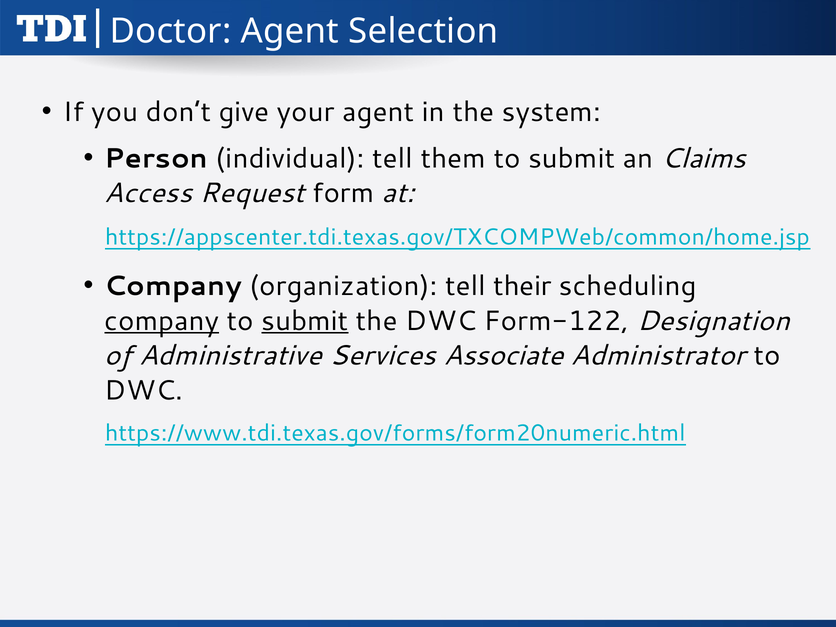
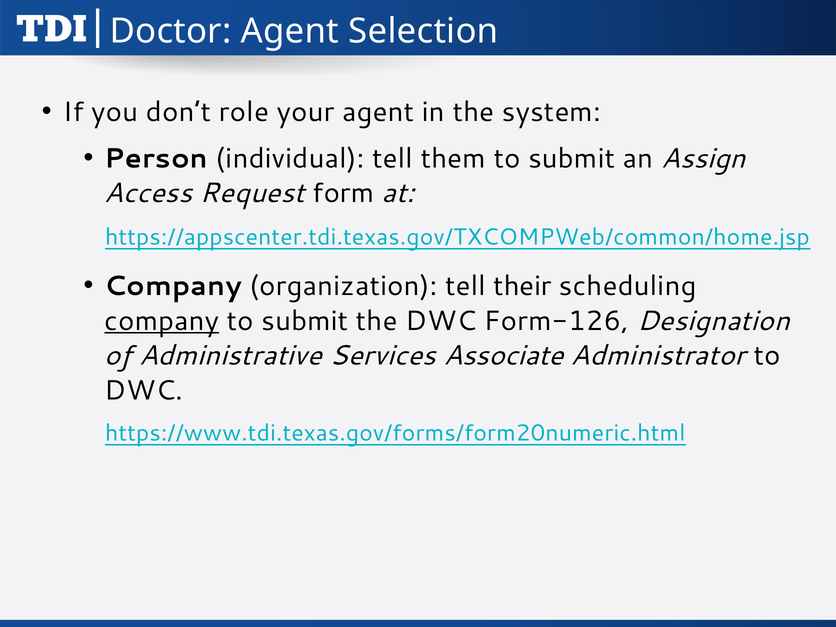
give: give -> role (244, 112)
Claims: Claims -> Assign (704, 158)
submit underline: present -> none (305, 321)
Form-122: Form-122 -> Form-126 (556, 321)
